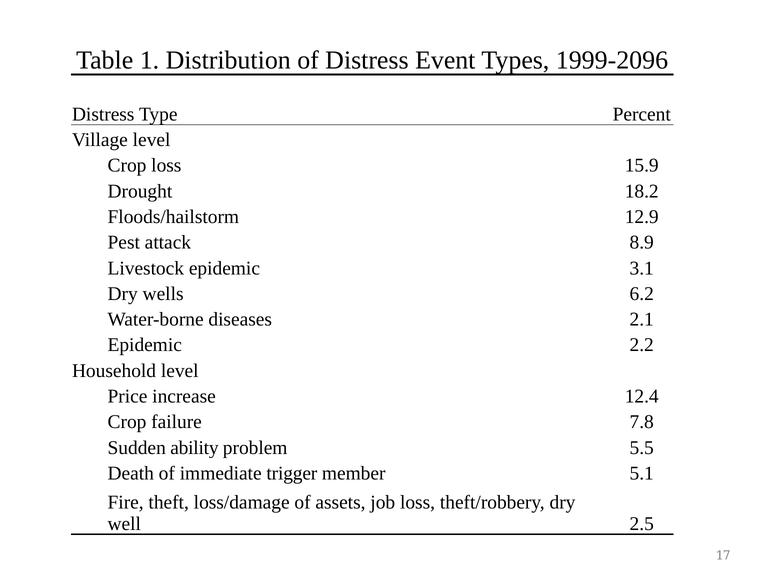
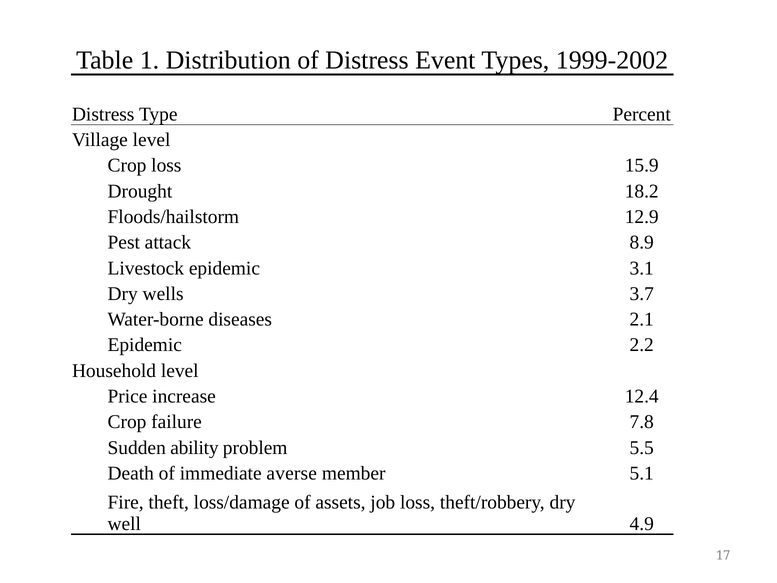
1999-2096: 1999-2096 -> 1999-2002 (612, 60)
6.2: 6.2 -> 3.7 (642, 294)
trigger: trigger -> averse (292, 473)
2.5: 2.5 -> 4.9 (642, 523)
